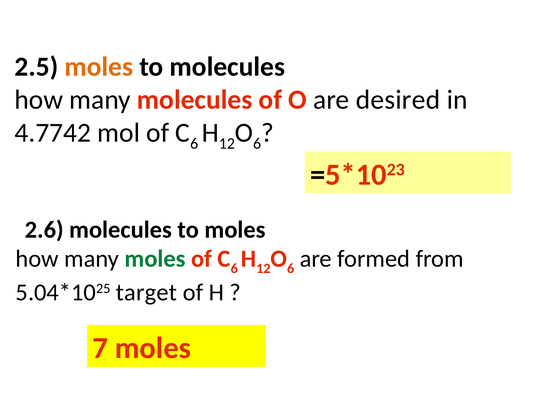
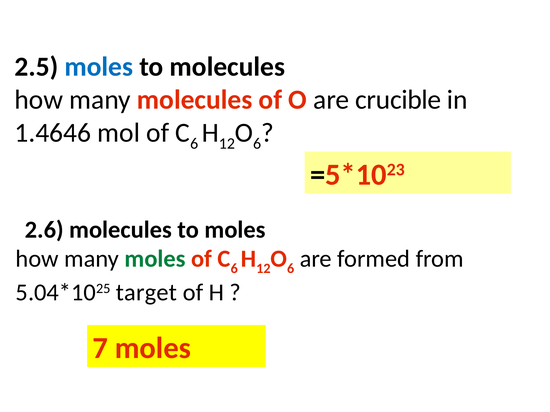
moles colour: orange -> blue (99, 67)
desired: desired -> crucible (398, 100)
4.7742: 4.7742 -> 1.4646 (53, 133)
